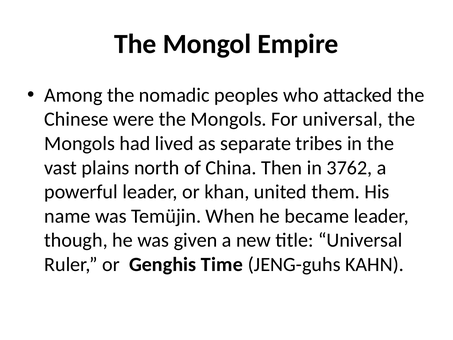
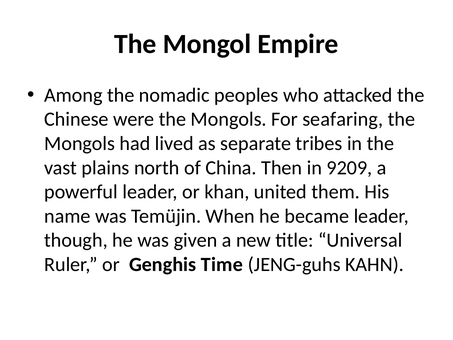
For universal: universal -> seafaring (343, 119)
3762: 3762 -> 9209 (349, 168)
